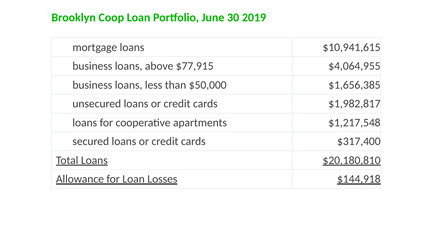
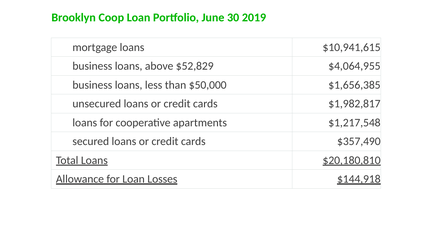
$77,915: $77,915 -> $52,829 (195, 66)
$317,400: $317,400 -> $357,490 (359, 141)
